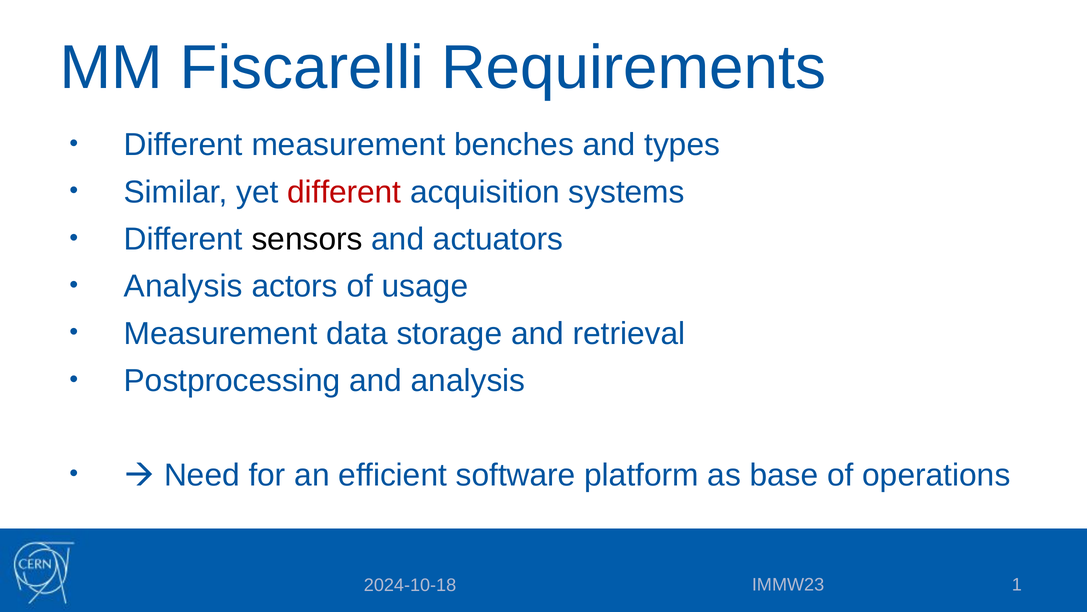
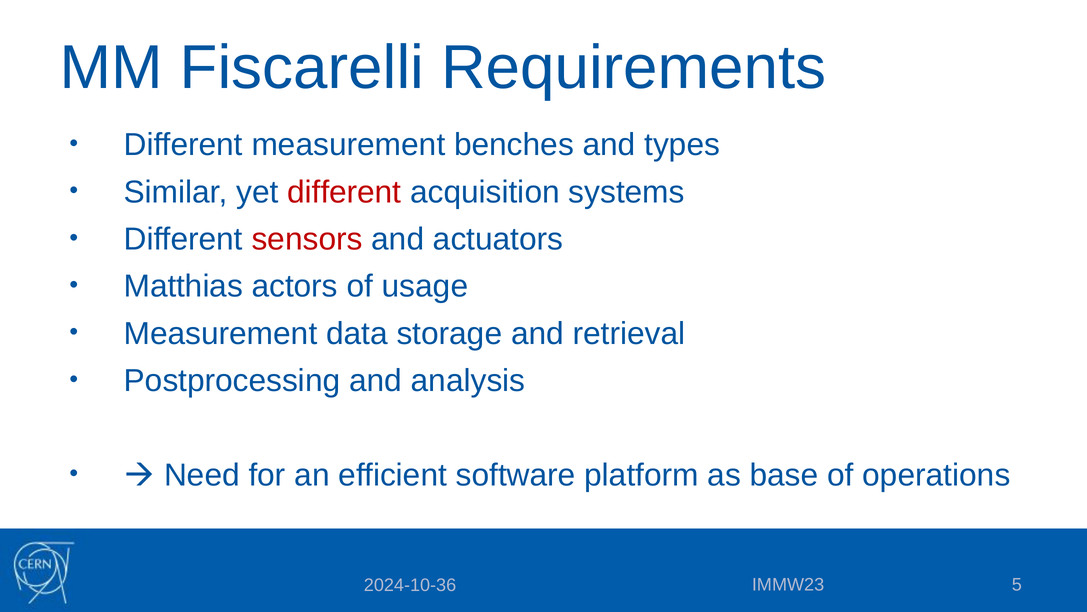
sensors colour: black -> red (307, 239)
Analysis: Analysis -> Matthias (183, 286)
1: 1 -> 5 (1017, 584)
2024-10-18: 2024-10-18 -> 2024-10-36 (410, 585)
